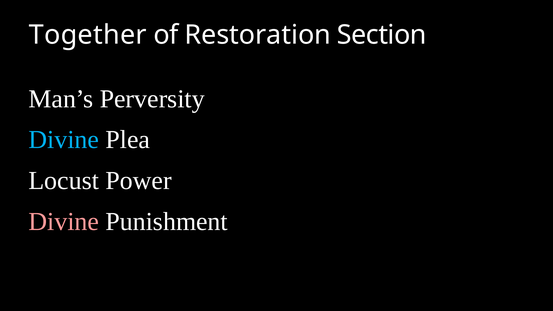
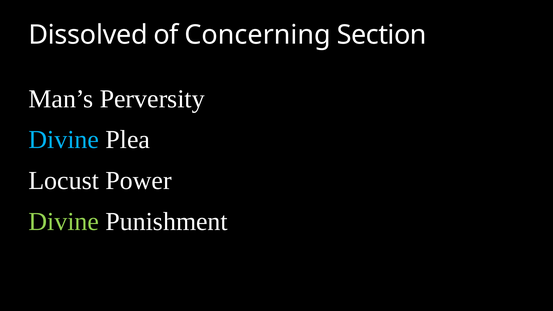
Together: Together -> Dissolved (88, 35)
Restoration: Restoration -> Concerning (258, 35)
Divine colour: pink -> light green (64, 222)
